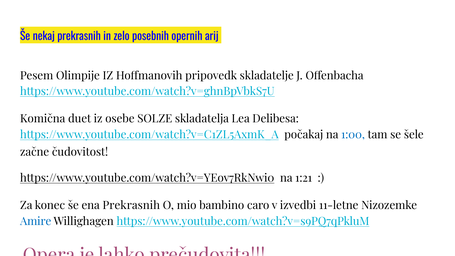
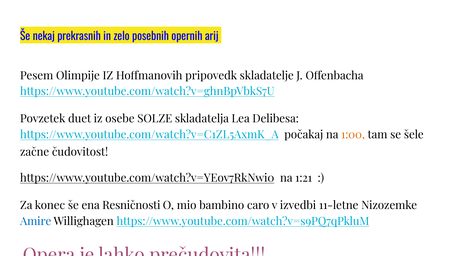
Komična: Komična -> Povzetek (43, 119)
1:00 colour: blue -> orange (353, 135)
ena Prekrasnih: Prekrasnih -> Resničnosti (131, 205)
